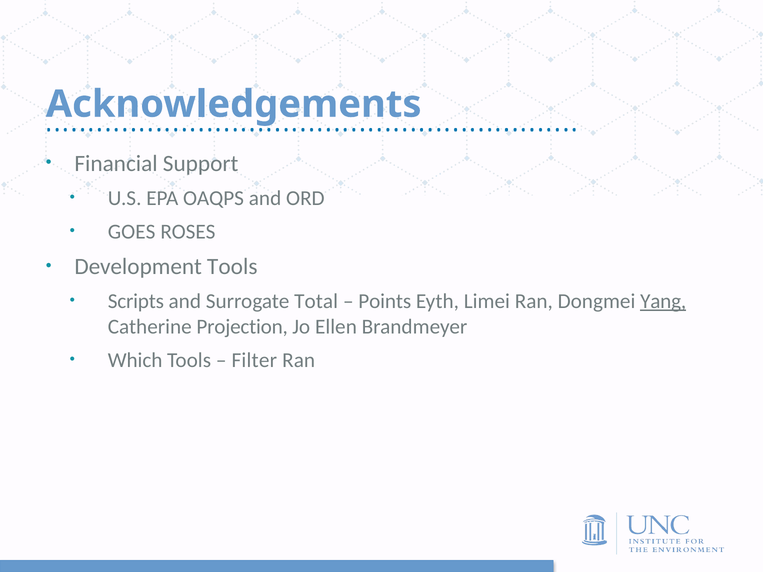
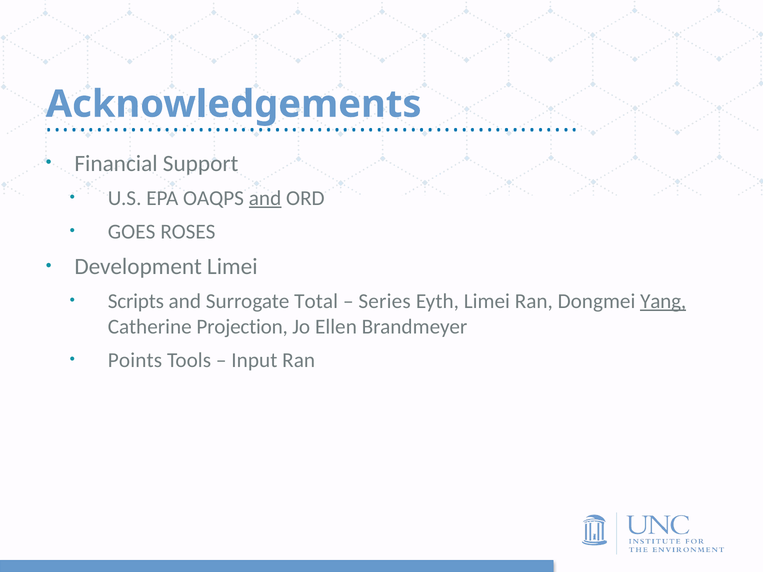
and underline: none -> present (265, 198)
Development Tools: Tools -> Limei (232, 267)
Points: Points -> Series (385, 301)
Which: Which -> Points (135, 360)
Filter: Filter -> Input (254, 360)
